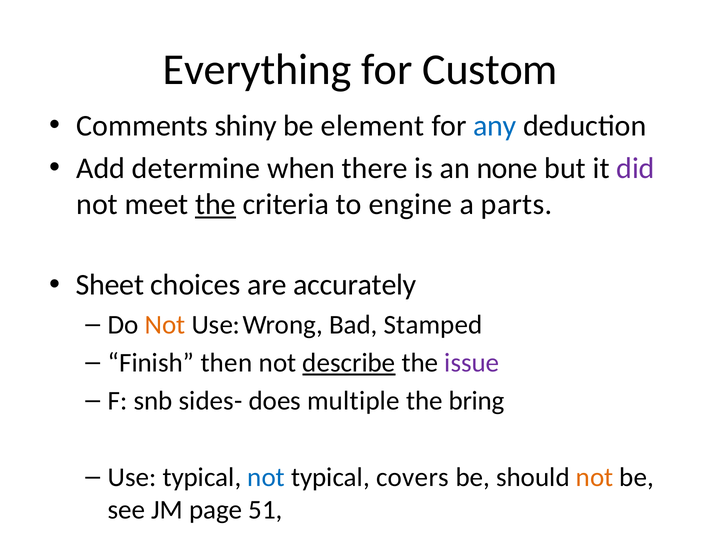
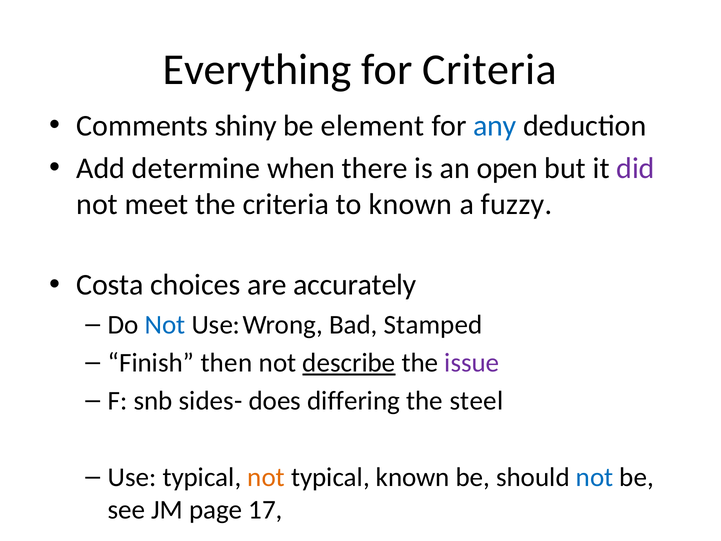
for Custom: Custom -> Criteria (490, 70)
none: none -> open (507, 168)
the underline: present -> none (215, 204)
to engine: engine -> known (410, 204)
parts: parts -> fuzzy (517, 204)
Sheet: Sheet -> Costa (110, 285)
Not colour: orange -> blue (165, 325)
multiple: multiple -> differing (354, 401)
bring: bring -> steel (476, 401)
not colour: blue -> orange (266, 477)
typical covers: covers -> known (413, 477)
not colour: orange -> blue (595, 477)
51: 51 -> 17 (265, 509)
